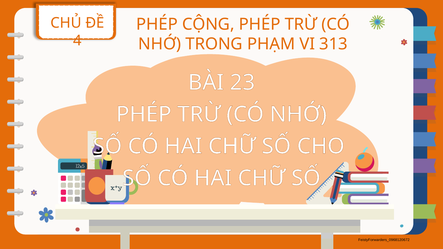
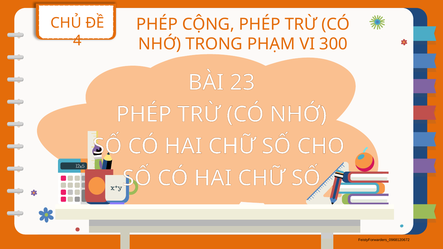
313: 313 -> 300 (334, 44)
